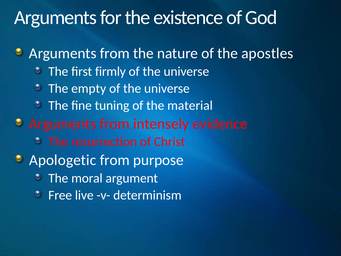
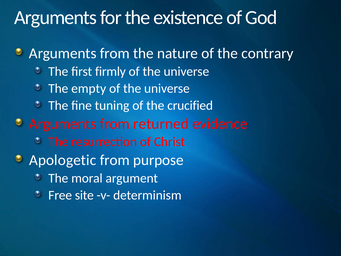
apostles: apostles -> contrary (267, 53)
material: material -> crucified (190, 105)
intensely: intensely -> returned (161, 124)
live: live -> site (84, 195)
